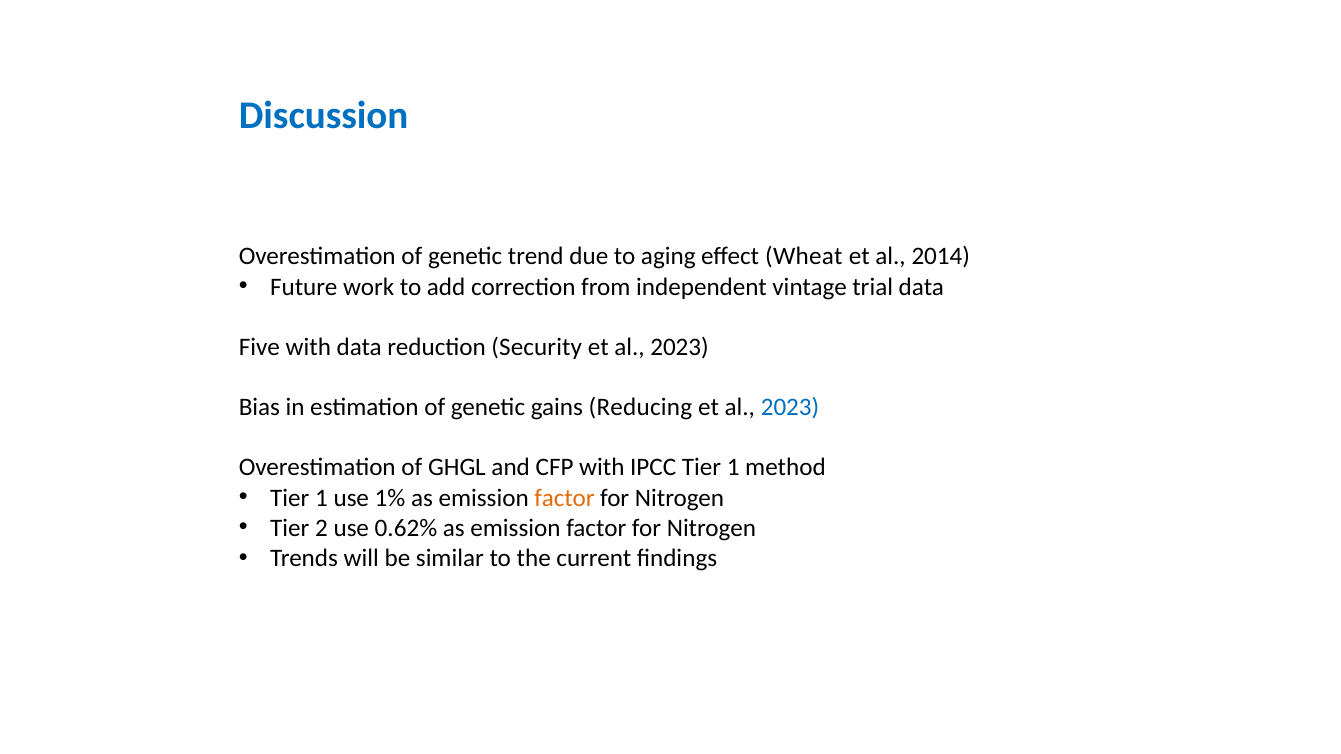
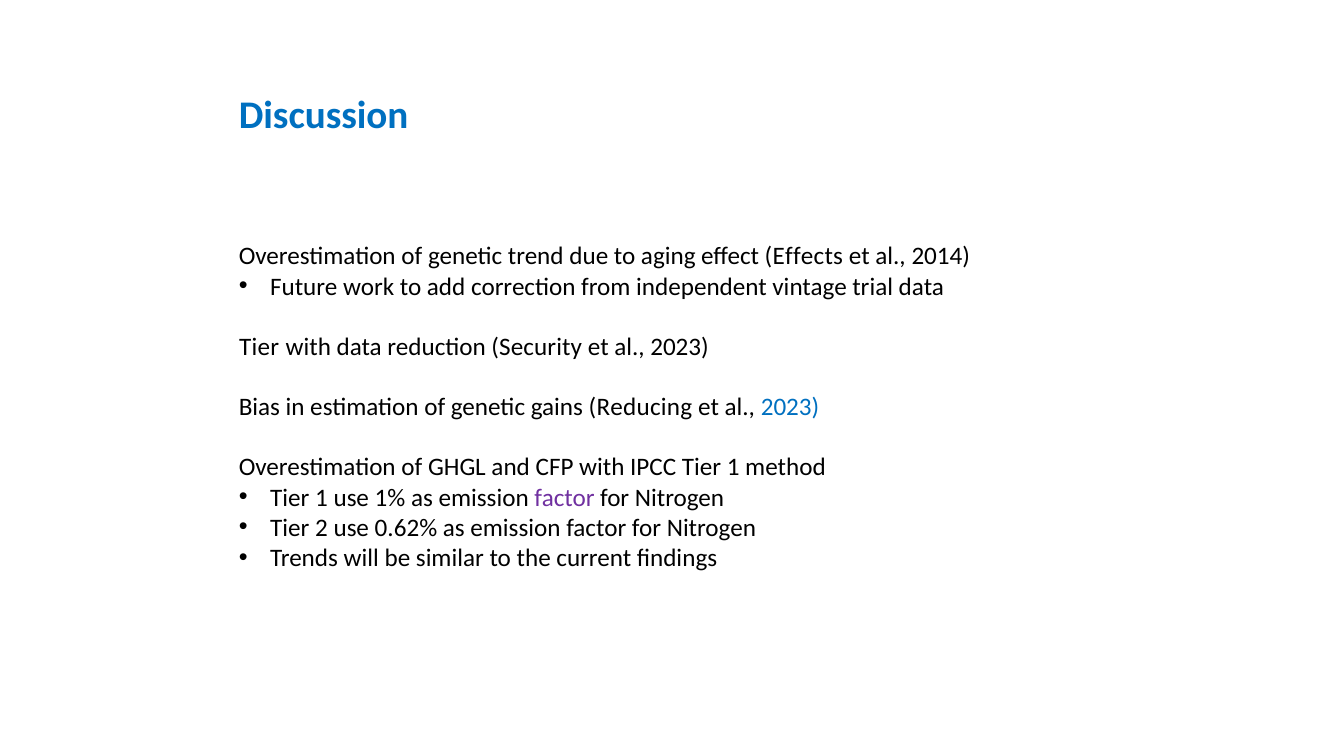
Wheat: Wheat -> Effects (804, 257)
Five: Five -> Tier (259, 347)
factor colour: orange -> purple (564, 498)
